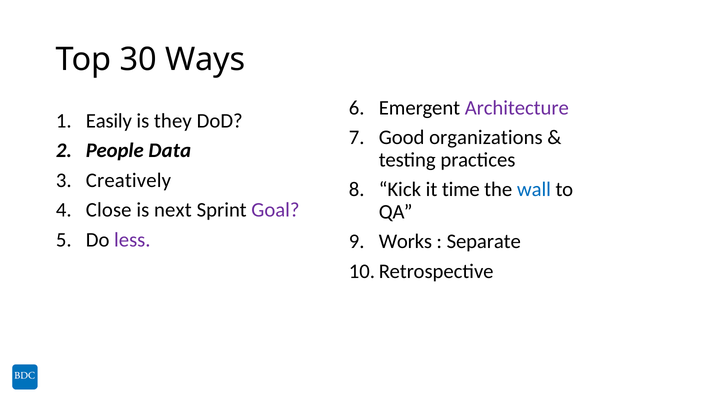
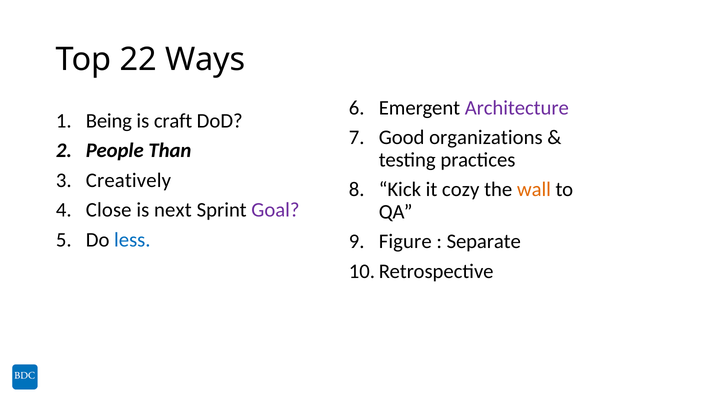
30: 30 -> 22 (138, 60)
Easily: Easily -> Being (109, 121)
they: they -> craft (173, 121)
Data: Data -> Than (170, 151)
time: time -> cozy (461, 190)
wall colour: blue -> orange (534, 190)
less colour: purple -> blue (132, 240)
Works: Works -> Figure (405, 242)
